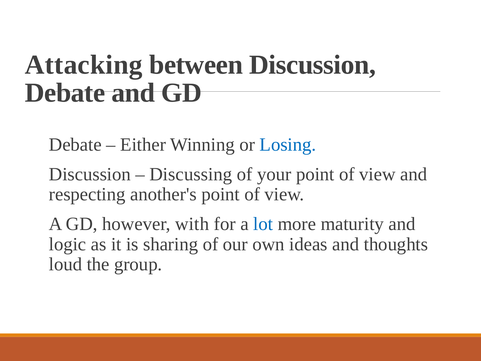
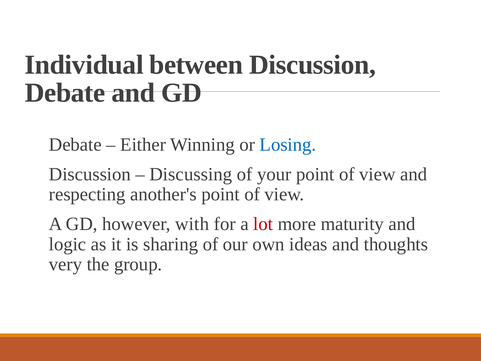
Attacking: Attacking -> Individual (84, 65)
lot colour: blue -> red (263, 224)
loud: loud -> very (65, 264)
